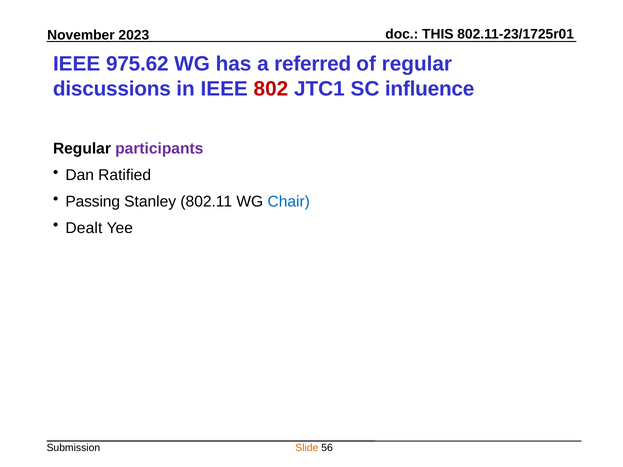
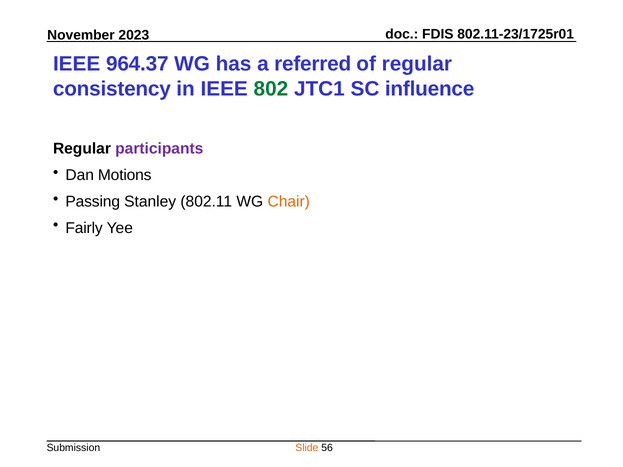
THIS: THIS -> FDIS (438, 34)
975.62: 975.62 -> 964.37 (137, 64)
discussions: discussions -> consistency (112, 89)
802 colour: red -> green (271, 89)
Ratified: Ratified -> Motions (125, 175)
Chair colour: blue -> orange (289, 202)
Dealt: Dealt -> Fairly (84, 228)
